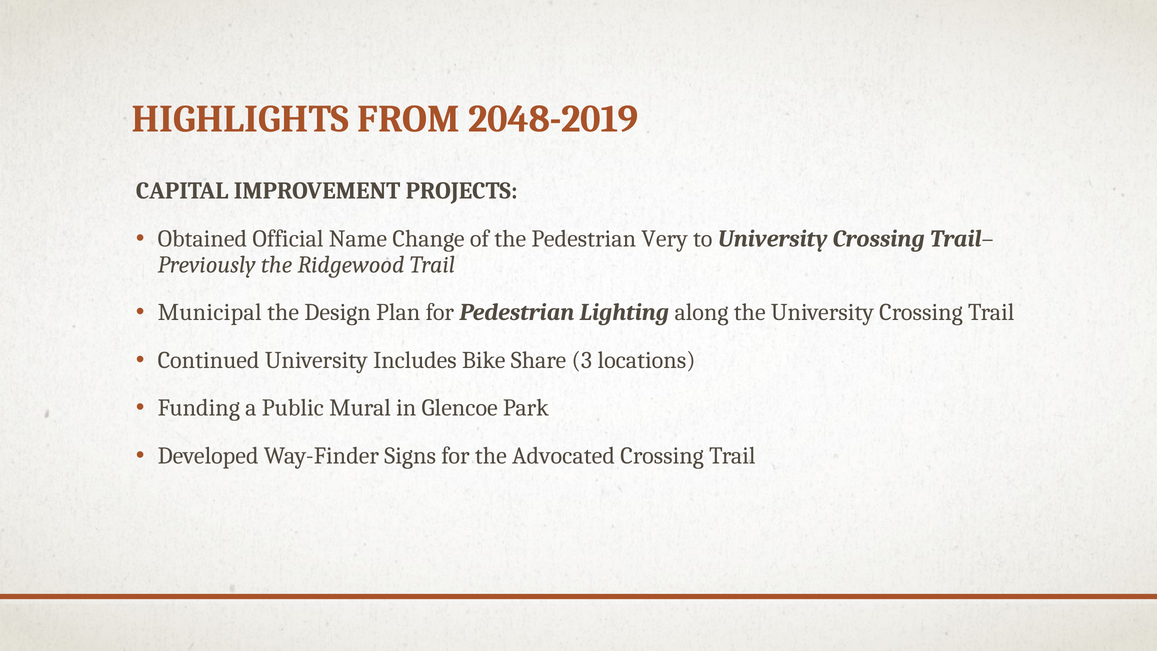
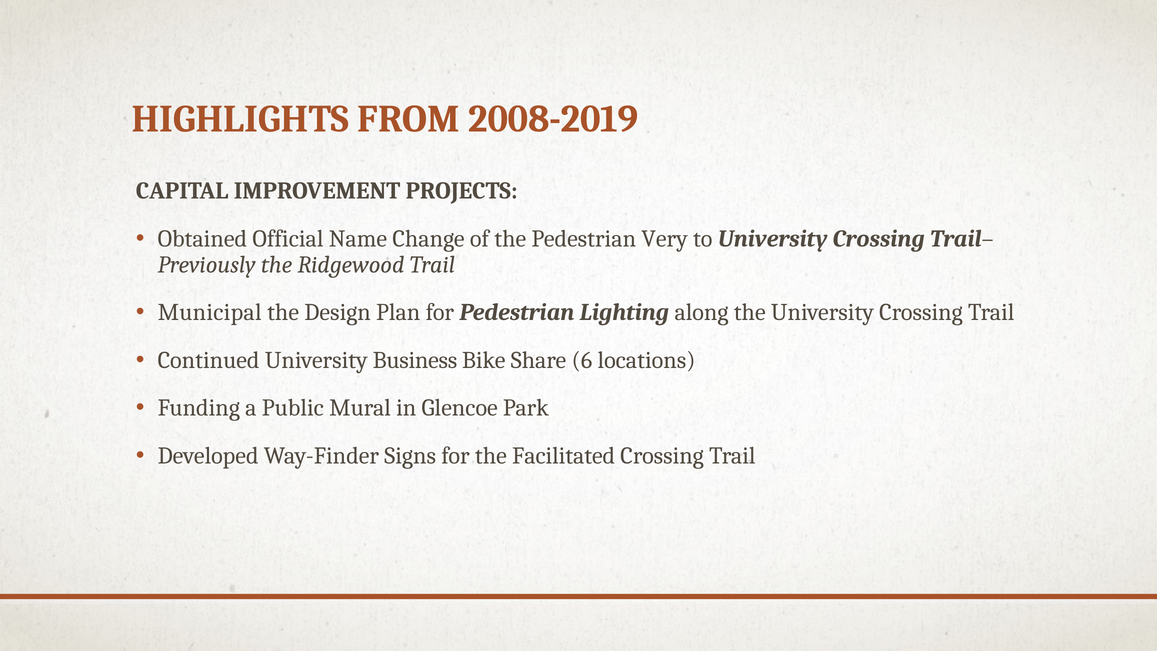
2048-2019: 2048-2019 -> 2008-2019 (553, 119)
Includes: Includes -> Business (415, 360)
3: 3 -> 6 (582, 360)
Advocated: Advocated -> Facilitated (564, 455)
